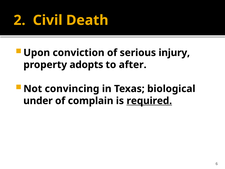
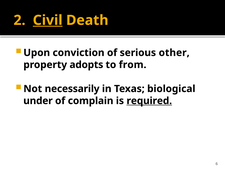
Civil underline: none -> present (48, 20)
injury: injury -> other (174, 53)
after: after -> from (133, 65)
convincing: convincing -> necessarily (72, 89)
